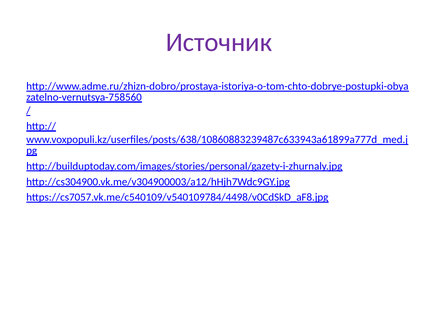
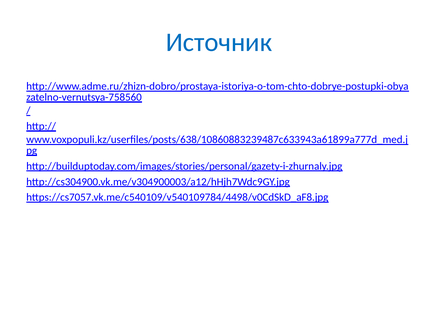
Источник colour: purple -> blue (219, 42)
